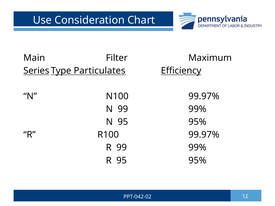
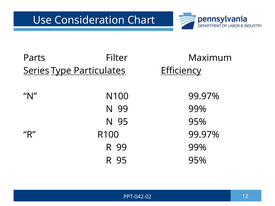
Main: Main -> Parts (34, 58)
